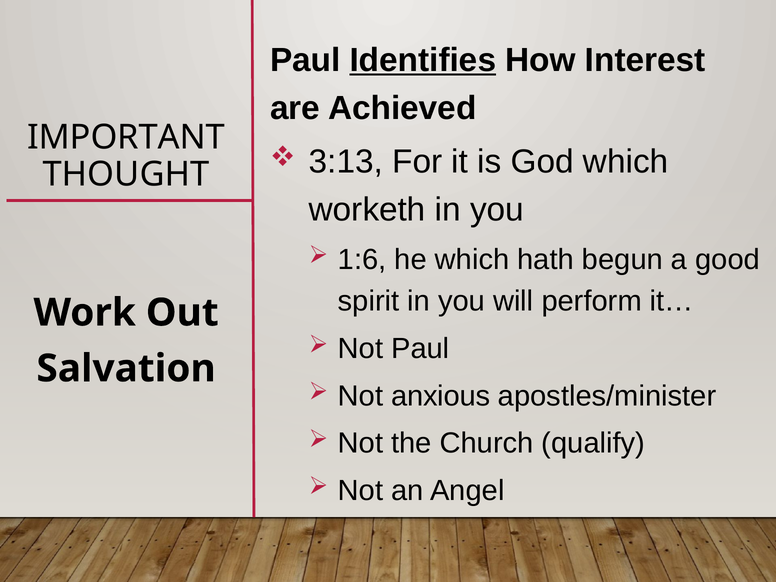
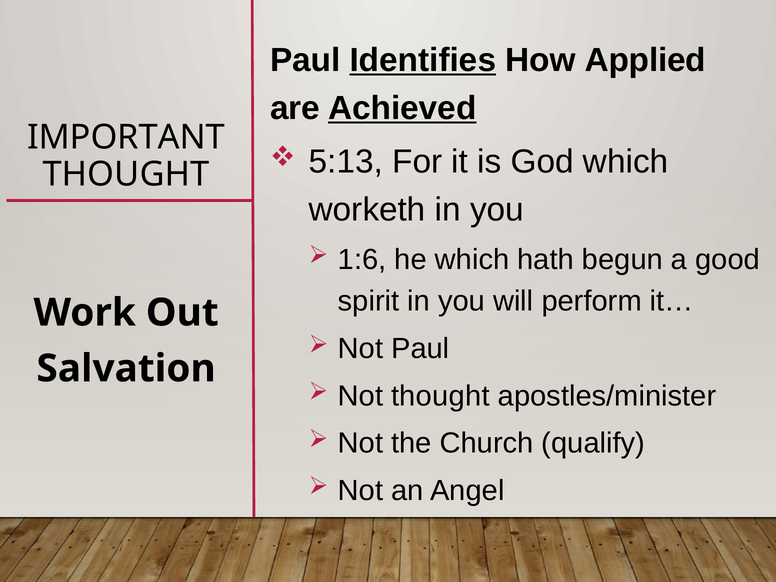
Interest: Interest -> Applied (645, 60)
Achieved underline: none -> present (402, 108)
3:13: 3:13 -> 5:13 (346, 162)
Not anxious: anxious -> thought (440, 396)
